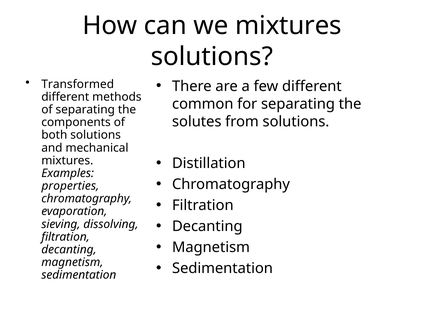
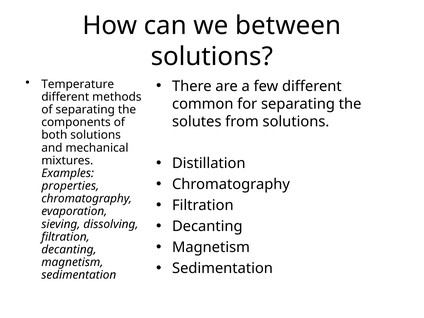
we mixtures: mixtures -> between (288, 26)
Transformed: Transformed -> Temperature (78, 84)
